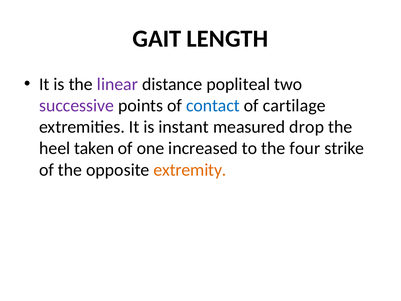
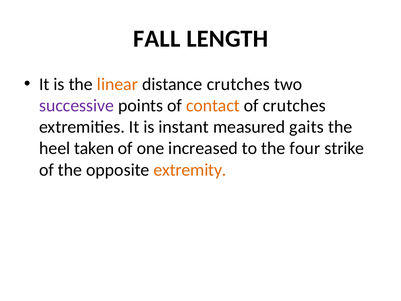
GAIT: GAIT -> FALL (157, 39)
linear colour: purple -> orange (117, 84)
distance popliteal: popliteal -> crutches (238, 84)
contact colour: blue -> orange (213, 106)
of cartilage: cartilage -> crutches (294, 106)
drop: drop -> gaits (307, 127)
